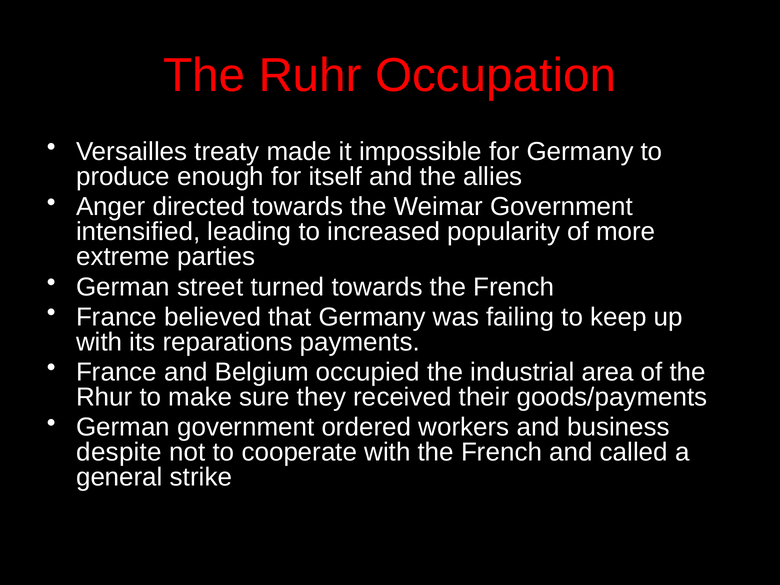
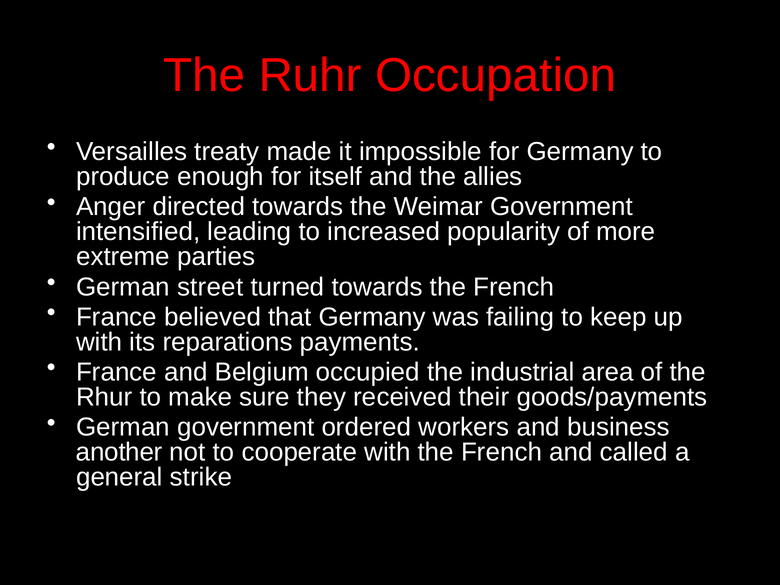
despite: despite -> another (119, 452)
